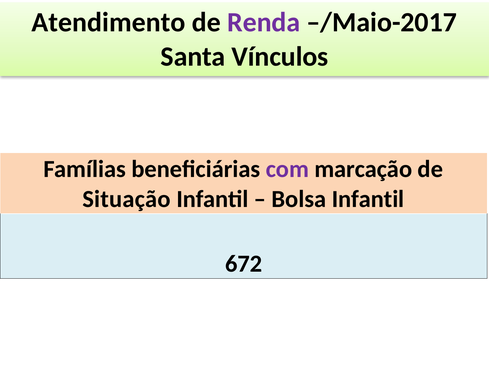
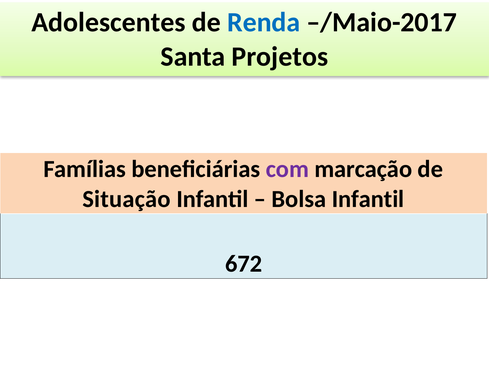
Atendimento: Atendimento -> Adolescentes (109, 22)
Renda colour: purple -> blue (264, 22)
Vínculos: Vínculos -> Projetos (280, 56)
